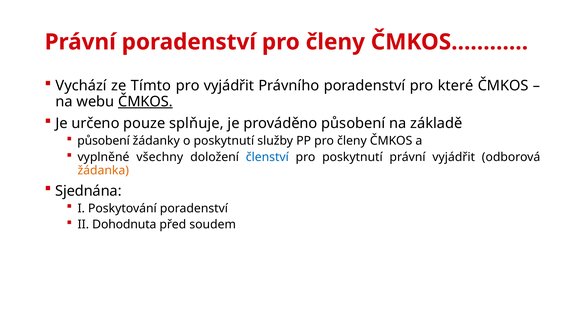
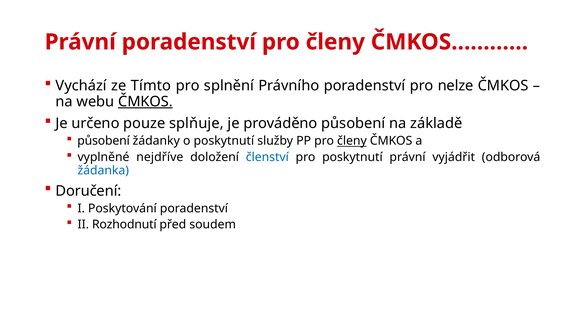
pro vyjádřit: vyjádřit -> splnění (229, 86)
které: které -> nelze (456, 86)
členy underline: none -> present (352, 141)
všechny: všechny -> nejdříve (160, 157)
žádanka colour: orange -> blue (103, 170)
Sjednána: Sjednána -> Doručení (88, 191)
Dohodnuta: Dohodnuta -> Rozhodnutí (124, 225)
